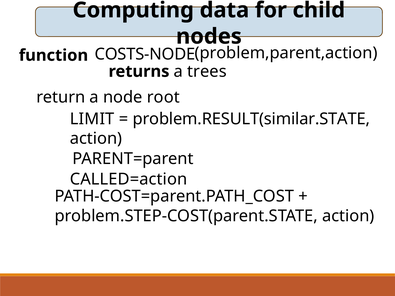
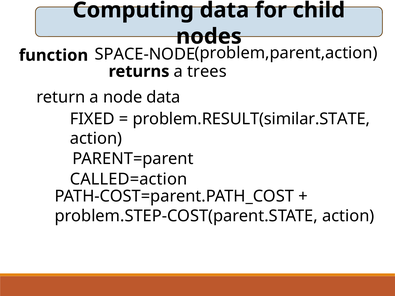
COSTS-NODE: COSTS-NODE -> SPACE-NODE (145, 54)
node root: root -> data (163, 97)
LIMIT: LIMIT -> FIXED (92, 119)
